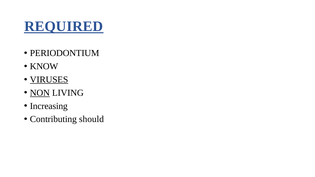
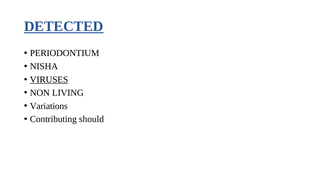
REQUIRED: REQUIRED -> DETECTED (64, 26)
KNOW: KNOW -> NISHA (44, 66)
NON underline: present -> none (40, 93)
Increasing: Increasing -> Variations (49, 106)
